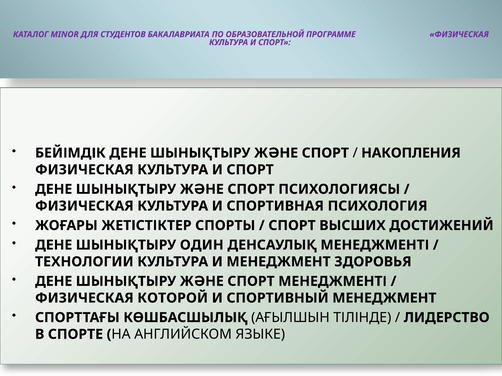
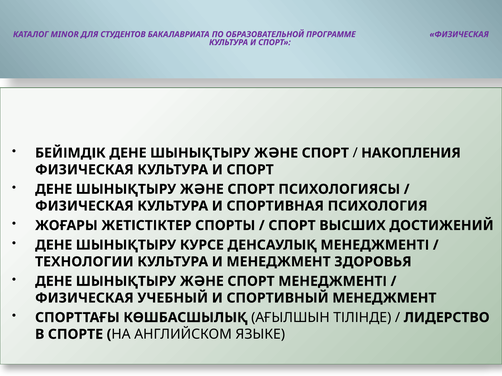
ОДИН: ОДИН -> КУРСЕ (202, 245)
КОТОРОЙ: КОТОРОЙ -> УЧЕБНЫЙ (173, 298)
